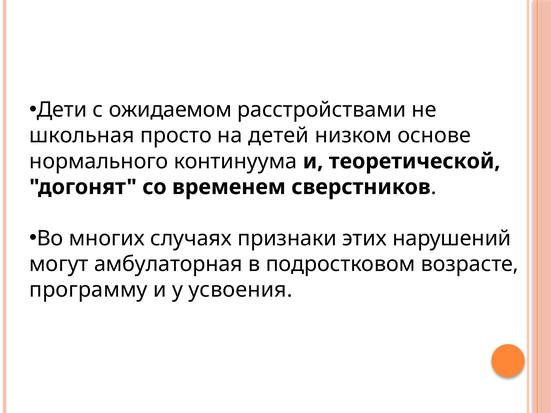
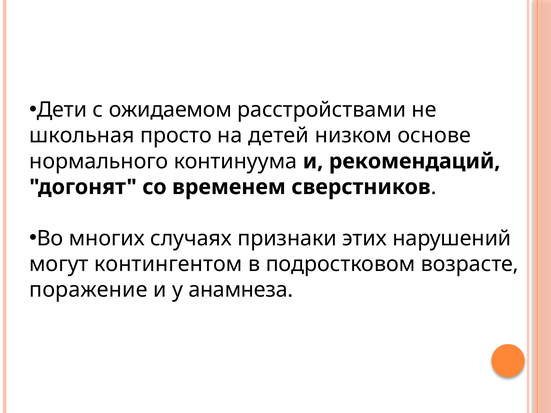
теоретической: теоретической -> рекомендаций (415, 161)
амбулаторная: амбулаторная -> контингентом (168, 264)
программу: программу -> поражение (88, 290)
усвоения: усвоения -> анамнеза (241, 290)
